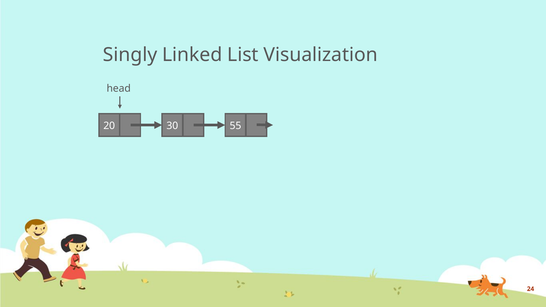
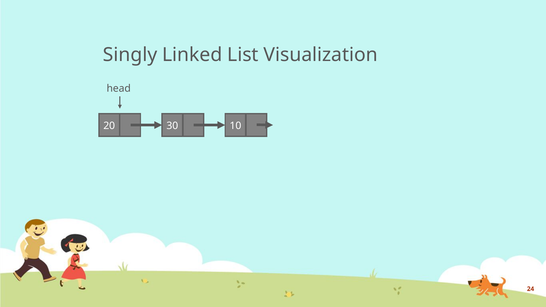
55: 55 -> 10 (235, 126)
